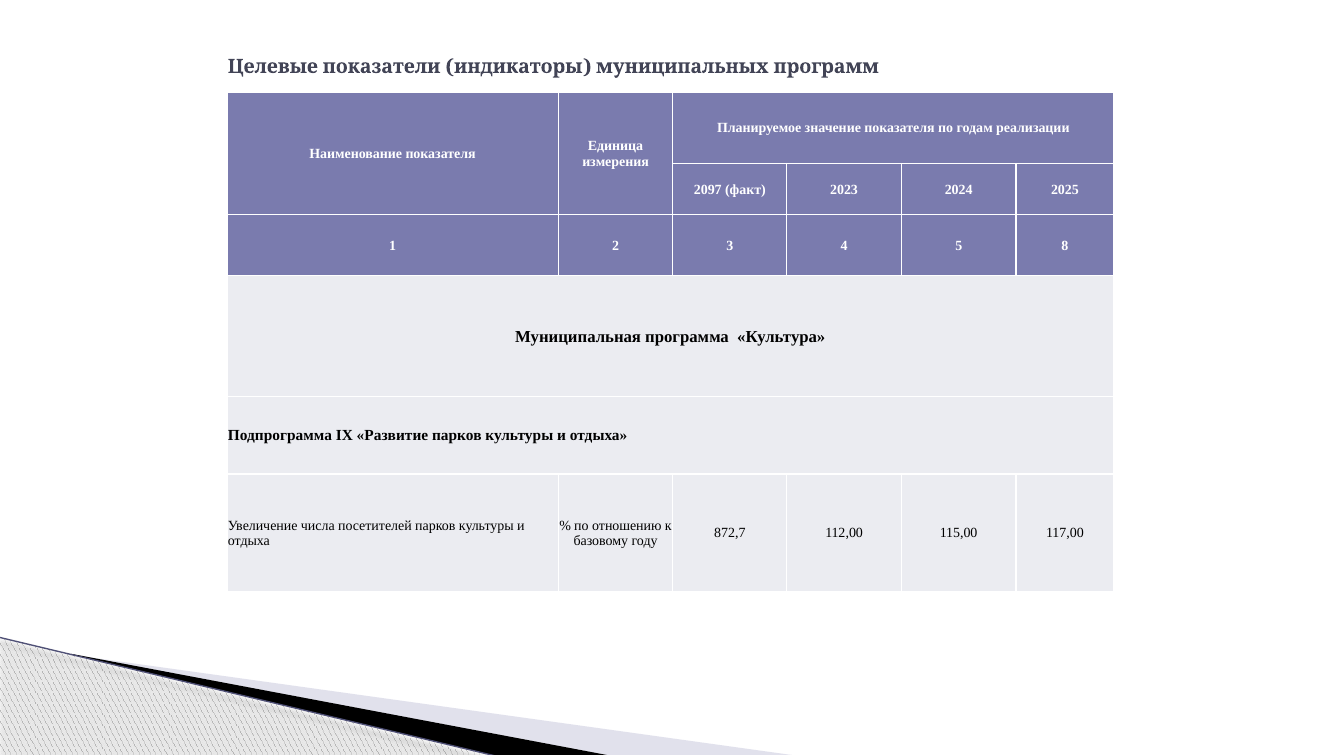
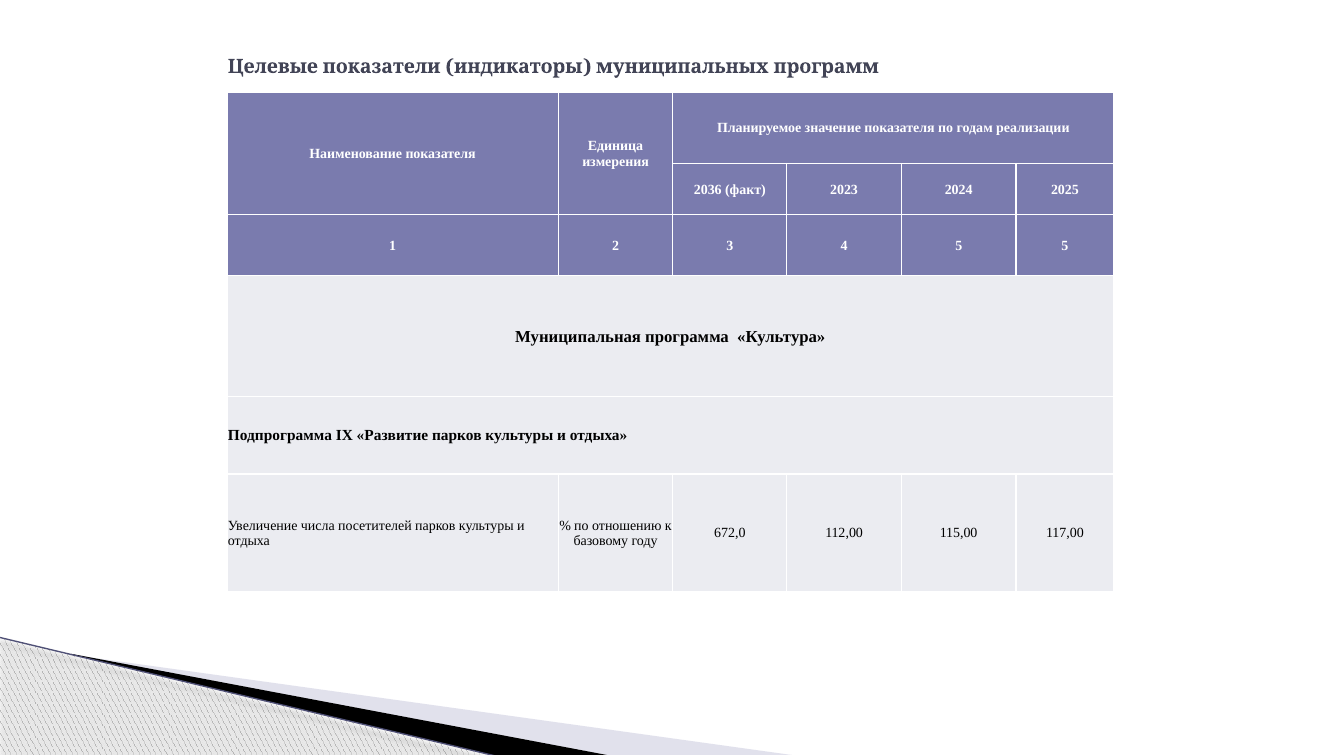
2097: 2097 -> 2036 (708, 189)
5 8: 8 -> 5 (1065, 245)
872,7: 872,7 -> 672,0 (730, 533)
